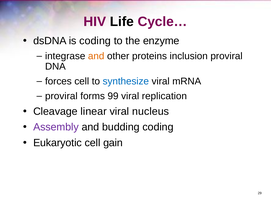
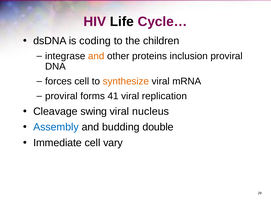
enzyme: enzyme -> children (161, 41)
synthesize colour: blue -> orange (126, 81)
99: 99 -> 41 (113, 96)
linear: linear -> swing (94, 112)
Assembly colour: purple -> blue (56, 127)
budding coding: coding -> double (158, 127)
Eukaryotic: Eukaryotic -> Immediate (57, 143)
gain: gain -> vary (113, 143)
